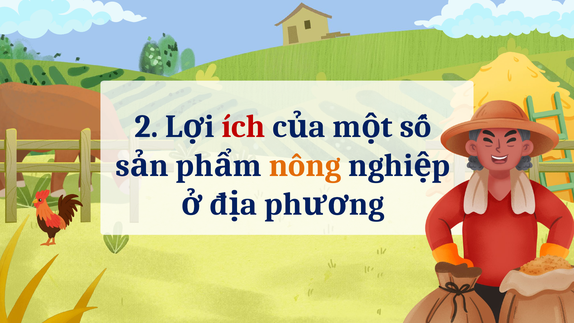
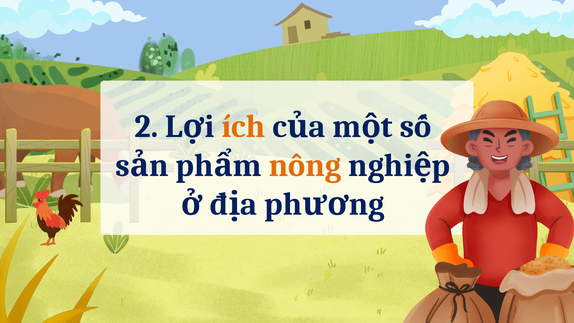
ích colour: red -> orange (243, 127)
